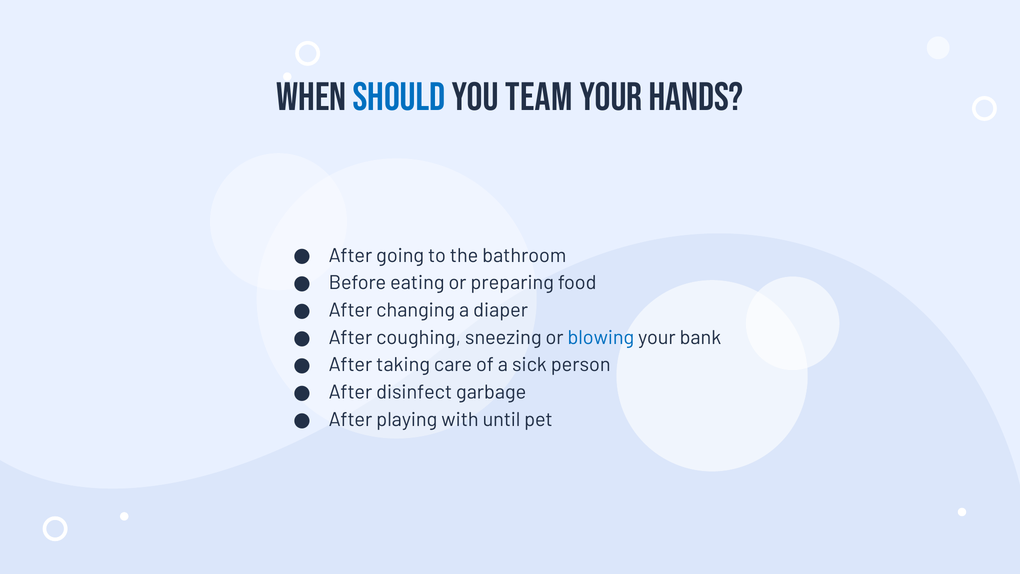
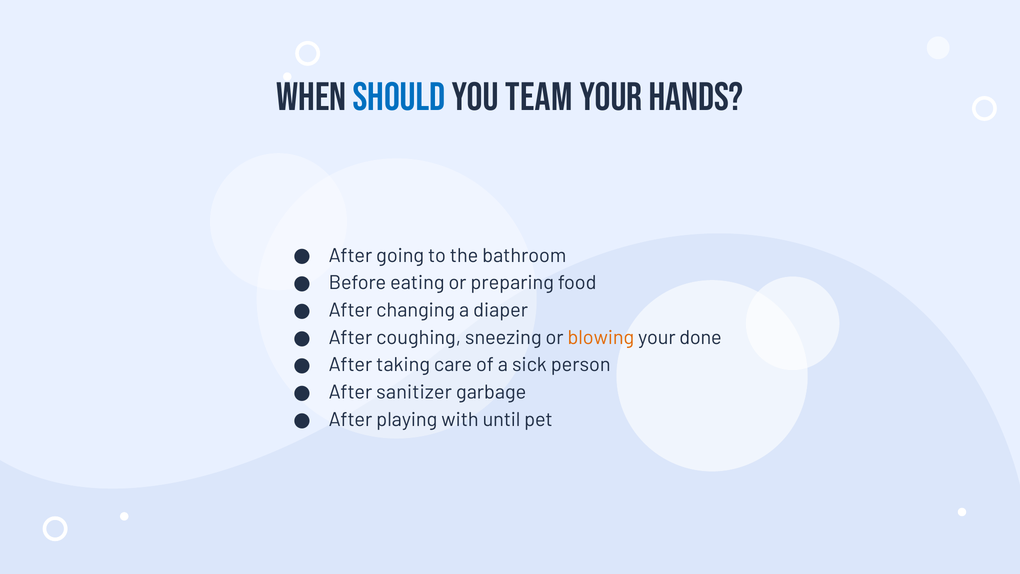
blowing colour: blue -> orange (601, 337)
bank: bank -> done (701, 337)
disinfect: disinfect -> sanitizer (414, 392)
